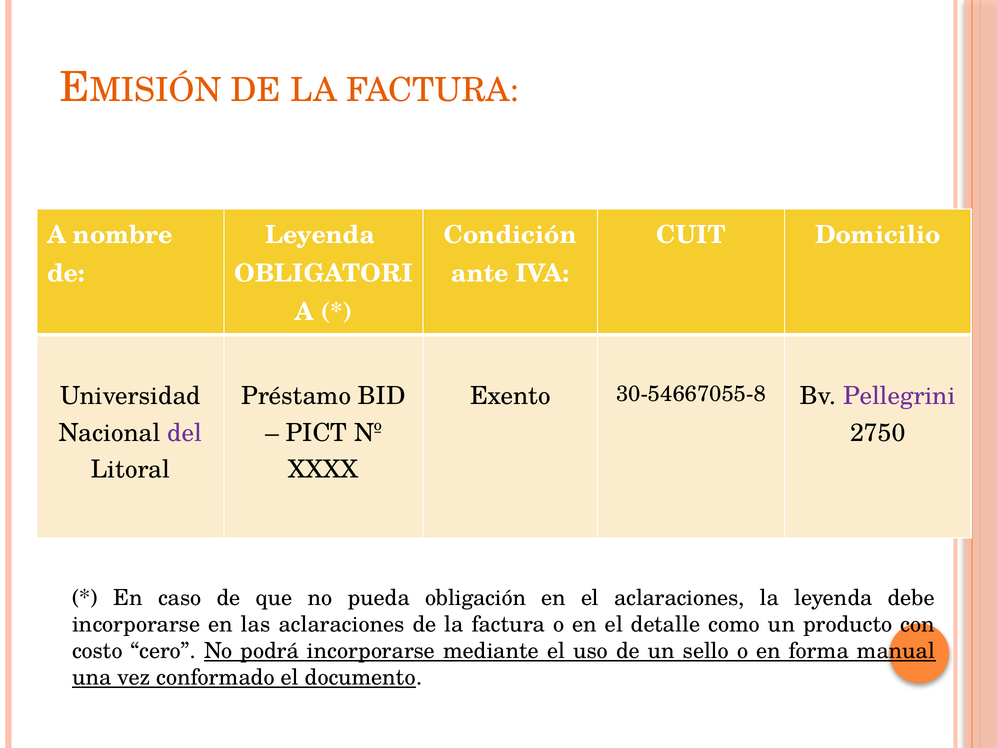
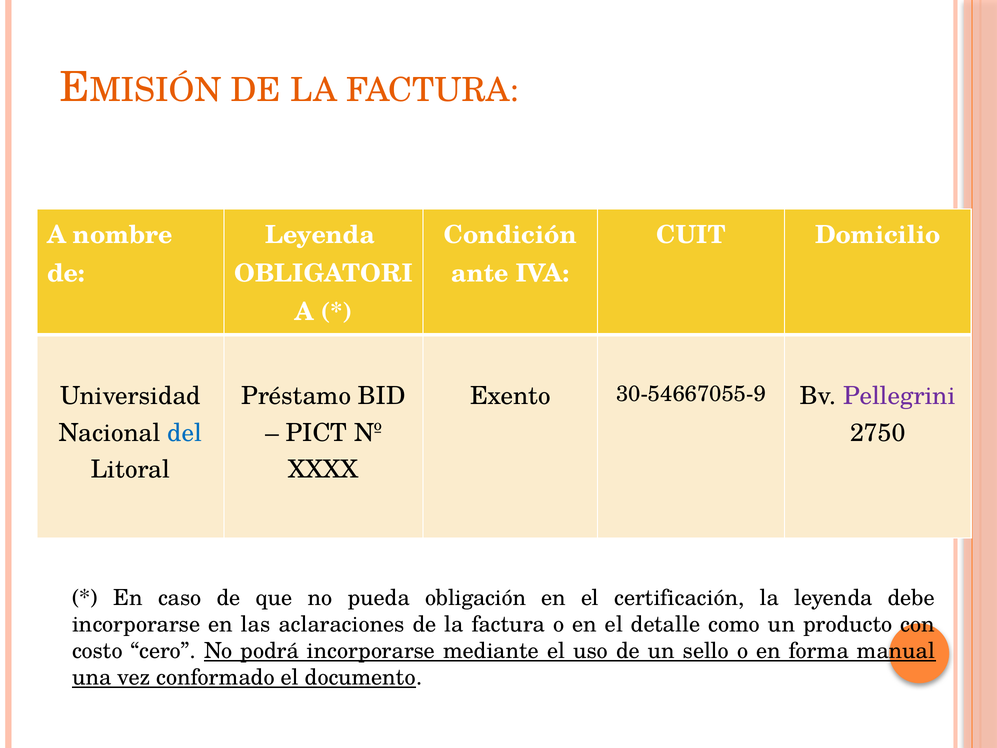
30-54667055-8: 30-54667055-8 -> 30-54667055-9 (691, 394)
del colour: purple -> blue (185, 433)
el aclaraciones: aclaraciones -> certificación (679, 598)
